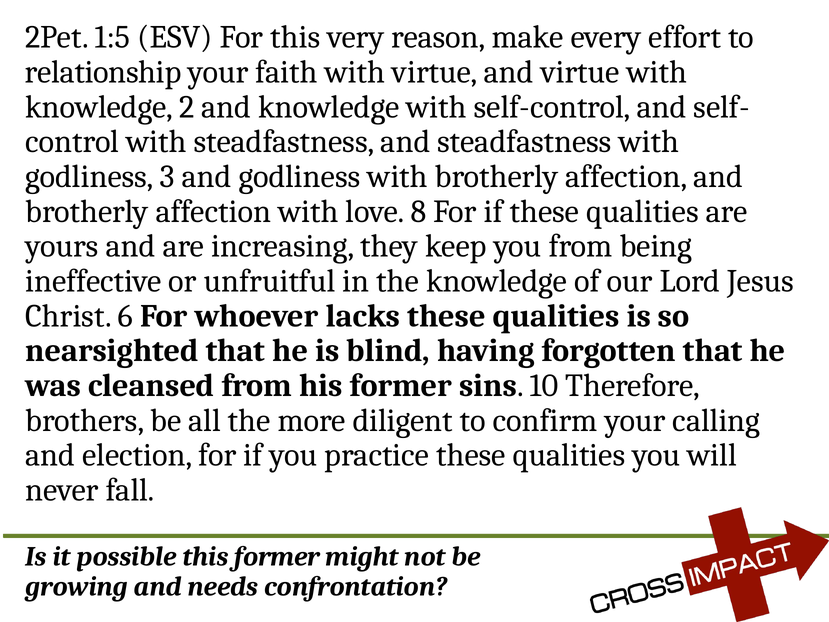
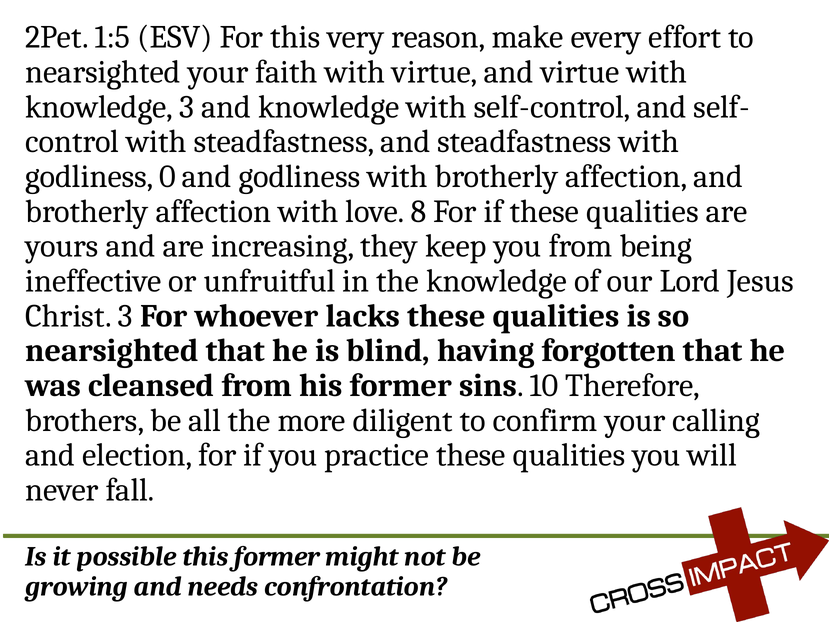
relationship: relationship -> nearsighted (103, 72)
knowledge 2: 2 -> 3 (187, 107)
3: 3 -> 0 (167, 177)
Christ 6: 6 -> 3 (125, 316)
